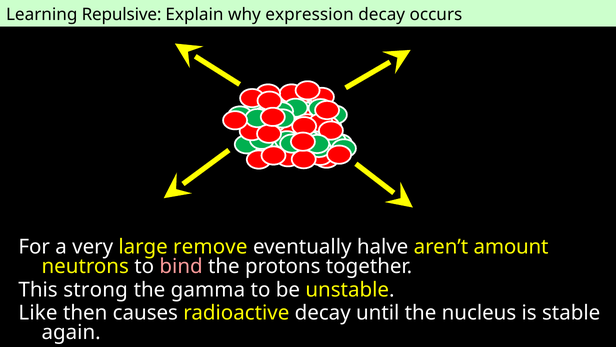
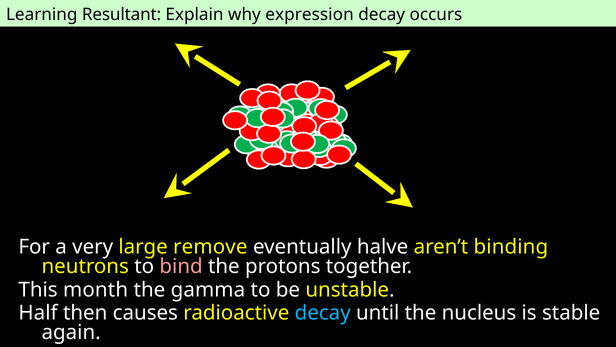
Repulsive: Repulsive -> Resultant (122, 15)
amount: amount -> binding (511, 247)
strong: strong -> month (96, 289)
Like: Like -> Half (38, 313)
decay colour: white -> light blue (323, 313)
